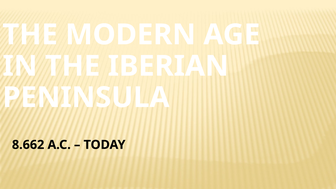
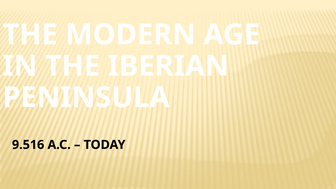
8.662: 8.662 -> 9.516 (28, 145)
